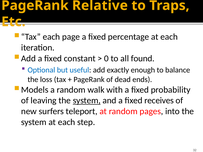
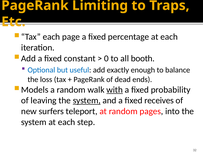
Relative: Relative -> Limiting (100, 6)
found: found -> booth (143, 59)
with underline: none -> present (115, 90)
